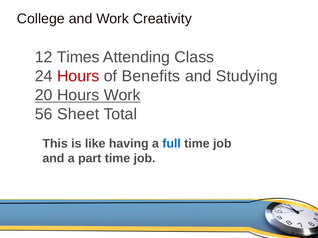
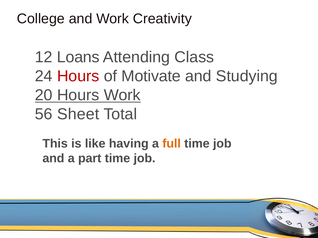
Times: Times -> Loans (78, 57)
Benefits: Benefits -> Motivate (151, 76)
full colour: blue -> orange (172, 144)
